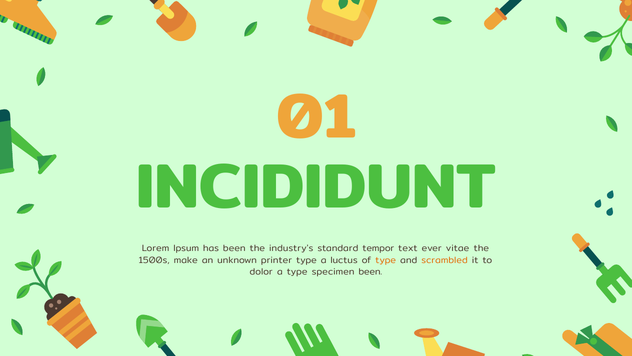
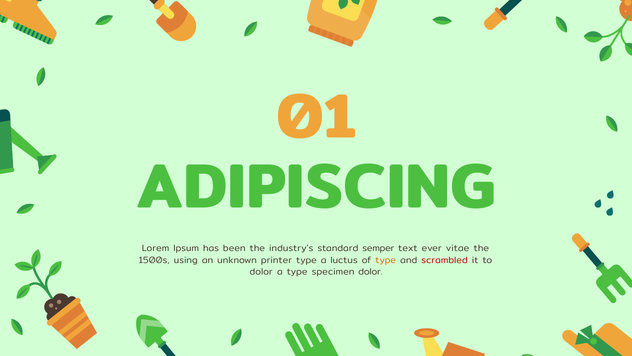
INCIDIDUNT: INCIDIDUNT -> ADIPISCING (316, 187)
tempor: tempor -> semper (378, 248)
make: make -> using (186, 260)
scrambled colour: orange -> red (445, 260)
specimen been: been -> dolor (370, 271)
